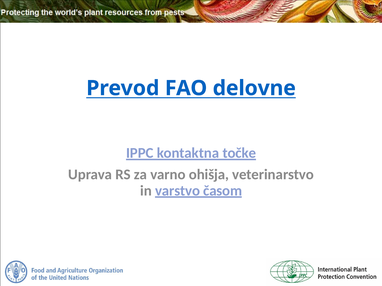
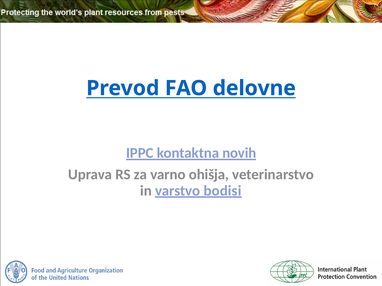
točke: točke -> novih (239, 153)
časom: časom -> bodisi (223, 191)
